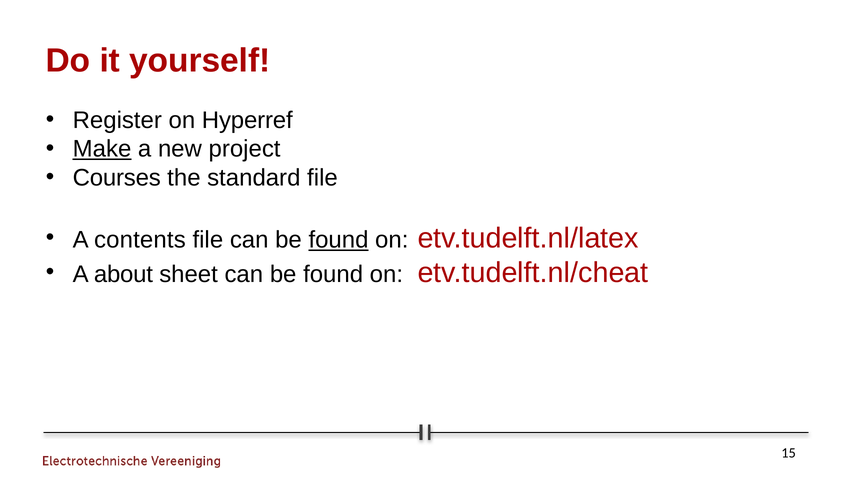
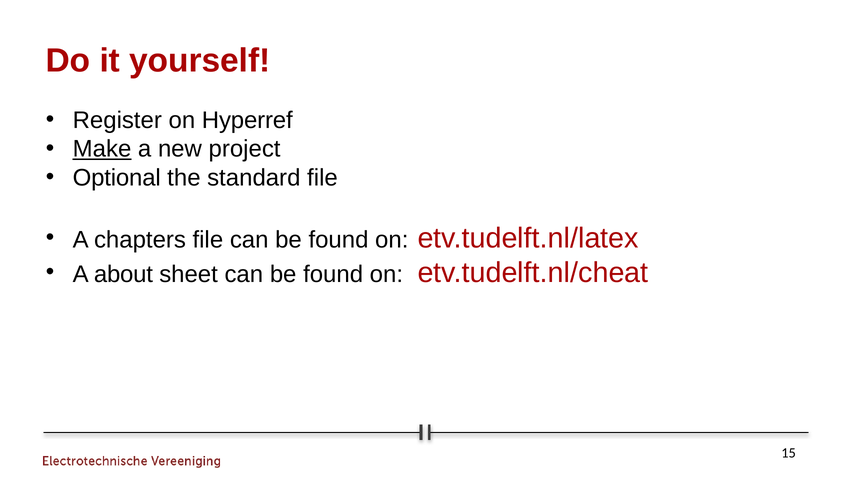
Courses: Courses -> Optional (117, 178)
contents: contents -> chapters (140, 240)
found underline: present -> none (338, 240)
